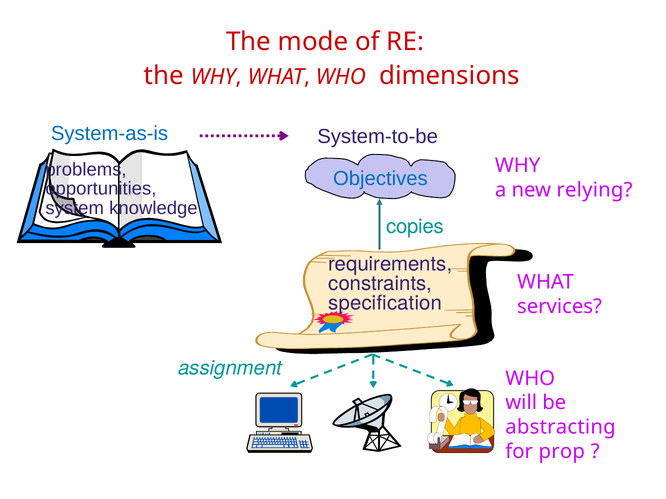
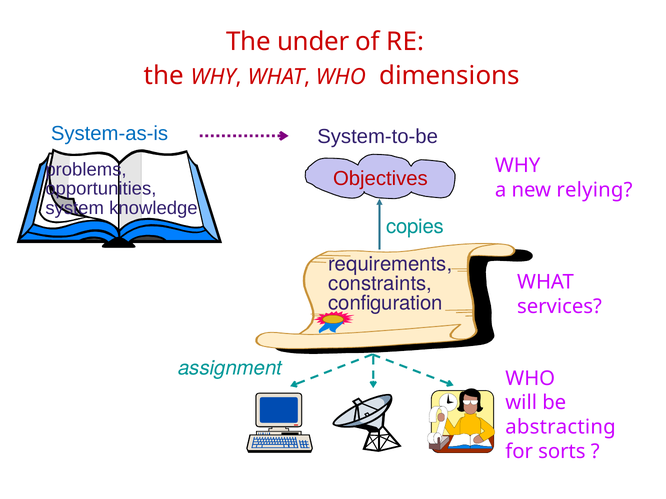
mode: mode -> under (313, 42)
Objectives colour: blue -> red (380, 179)
specification: specification -> configuration (385, 303)
prop: prop -> sorts (562, 452)
